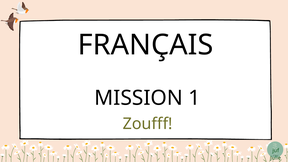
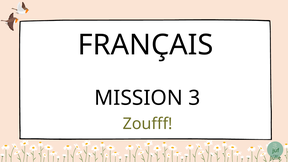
1: 1 -> 3 (194, 98)
